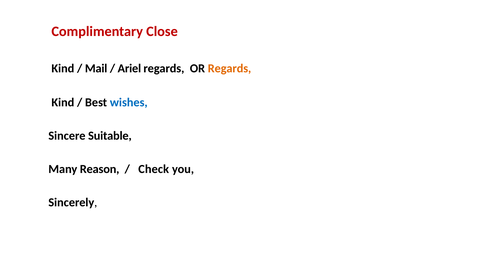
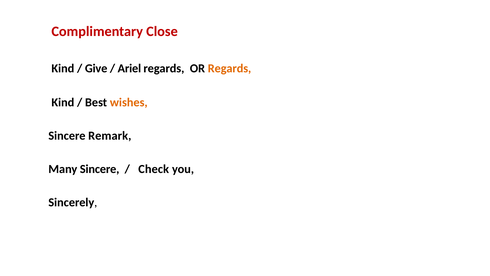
Mail: Mail -> Give (96, 68)
wishes colour: blue -> orange (129, 102)
Suitable: Suitable -> Remark (110, 136)
Many Reason: Reason -> Sincere (100, 169)
